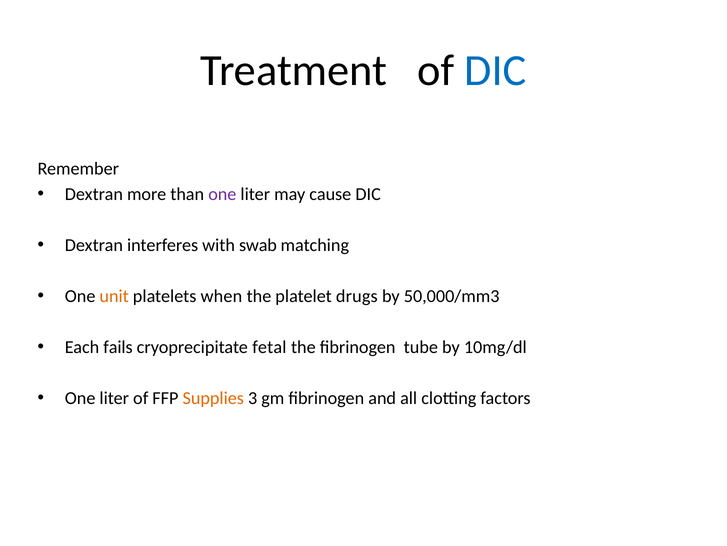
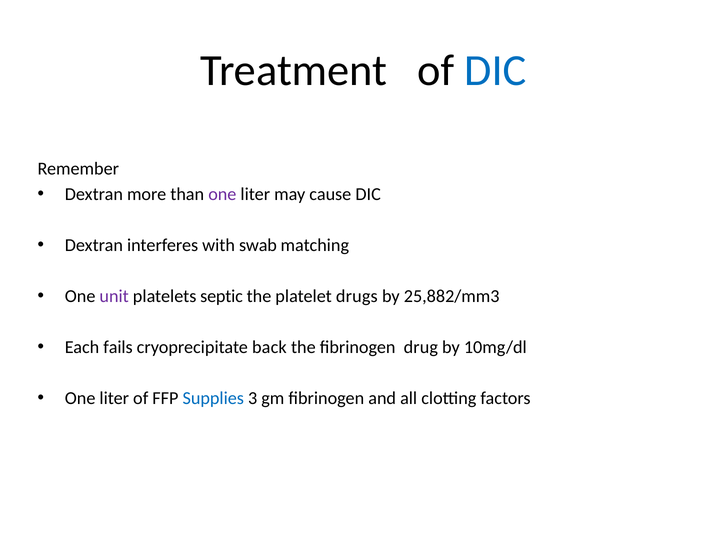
unit colour: orange -> purple (114, 296)
when: when -> septic (222, 296)
50,000/mm3: 50,000/mm3 -> 25,882/mm3 (452, 296)
fetal: fetal -> back (269, 347)
tube: tube -> drug (421, 347)
Supplies colour: orange -> blue (213, 397)
